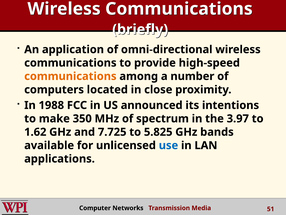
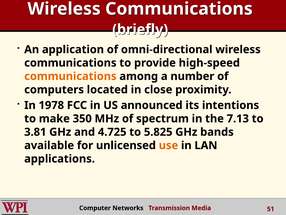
1988: 1988 -> 1978 (51, 105)
3.97: 3.97 -> 7.13 (238, 118)
1.62: 1.62 -> 3.81 (35, 132)
7.725: 7.725 -> 4.725 (112, 132)
use colour: blue -> orange (168, 145)
